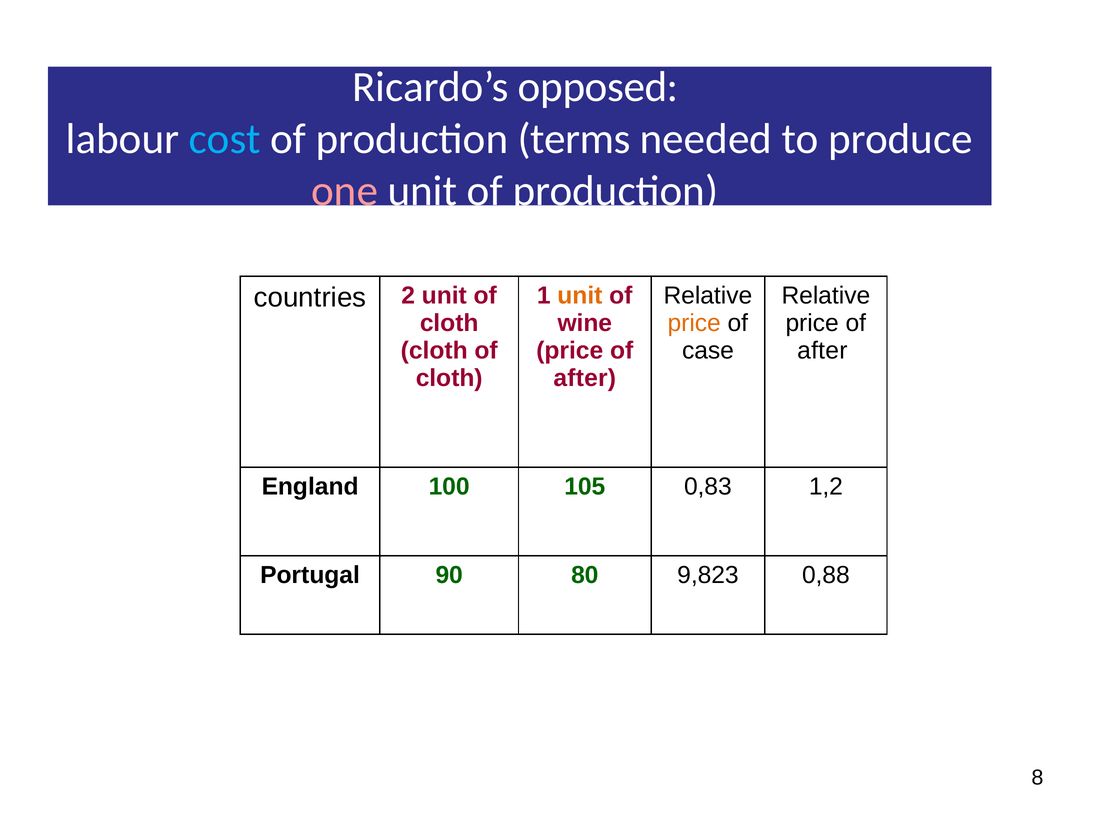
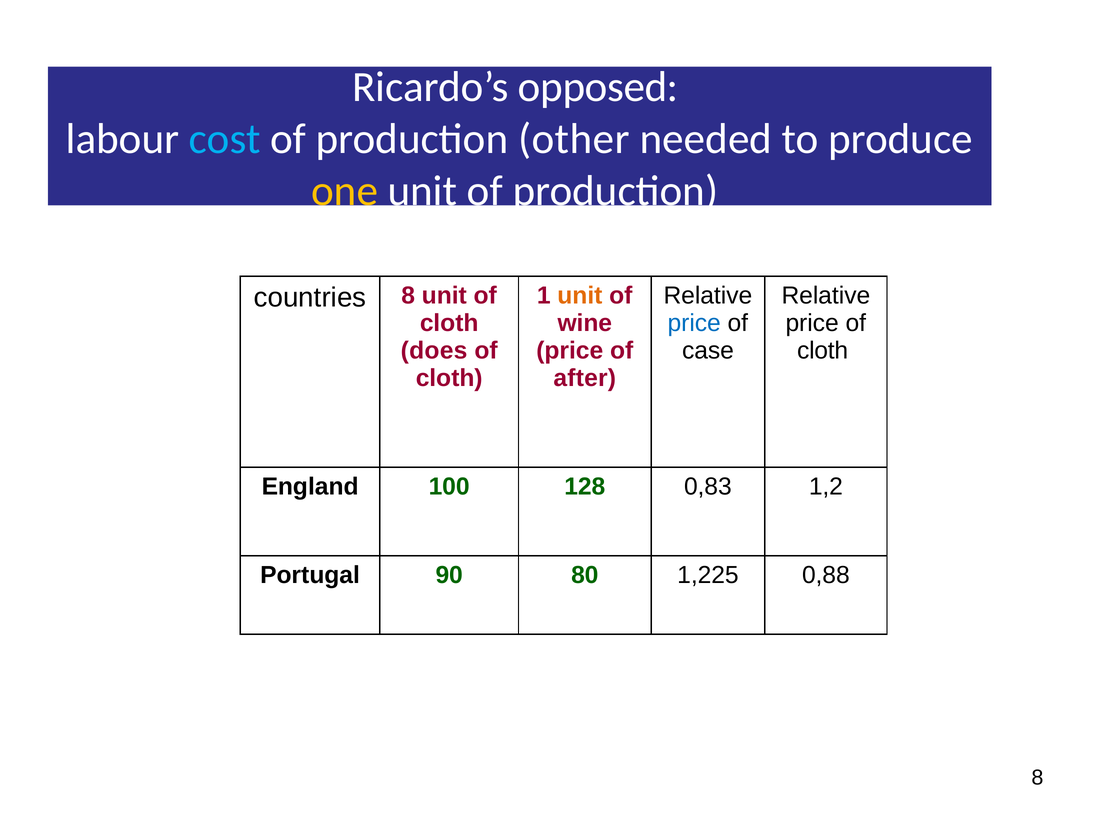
terms: terms -> other (574, 139)
one colour: pink -> yellow (345, 191)
countries 2: 2 -> 8 (408, 296)
price colour: orange -> blue (694, 323)
cloth: cloth -> does (434, 351)
after: after -> cloth (823, 351)
105: 105 -> 128 (585, 487)
9,823: 9,823 -> 1,225 (708, 576)
